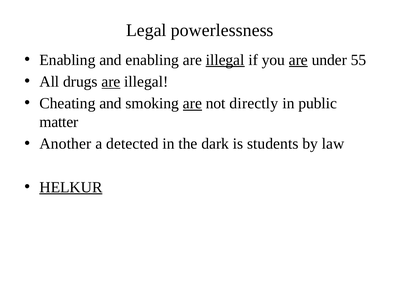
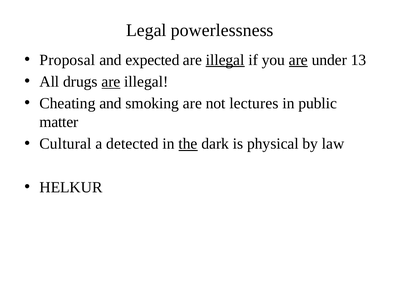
Enabling: Enabling -> Proposal (67, 60)
and enabling: enabling -> expected (152, 60)
55: 55 -> 13 (359, 60)
are underline: present -> none (192, 103)
directly: directly -> lectures (254, 103)
Another: Another -> Cultural (65, 144)
the underline: none -> present (188, 144)
students: students -> physical (273, 144)
HELKUR underline: present -> none (71, 187)
